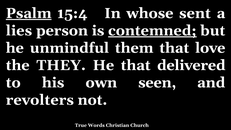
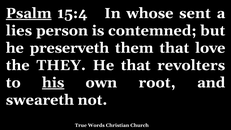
contemned underline: present -> none (152, 31)
unmindful: unmindful -> preserveth (69, 48)
delivered: delivered -> revolters (191, 65)
his underline: none -> present (53, 83)
seen: seen -> root (157, 83)
revolters: revolters -> sweareth (40, 100)
